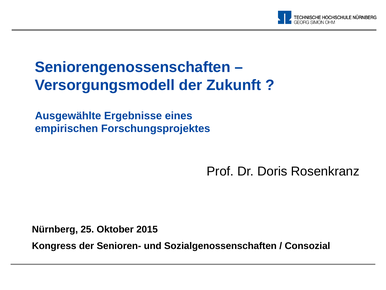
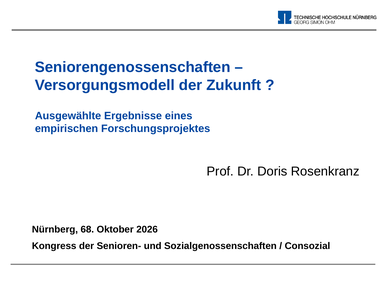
25: 25 -> 68 (87, 229)
2015: 2015 -> 2026 (147, 229)
